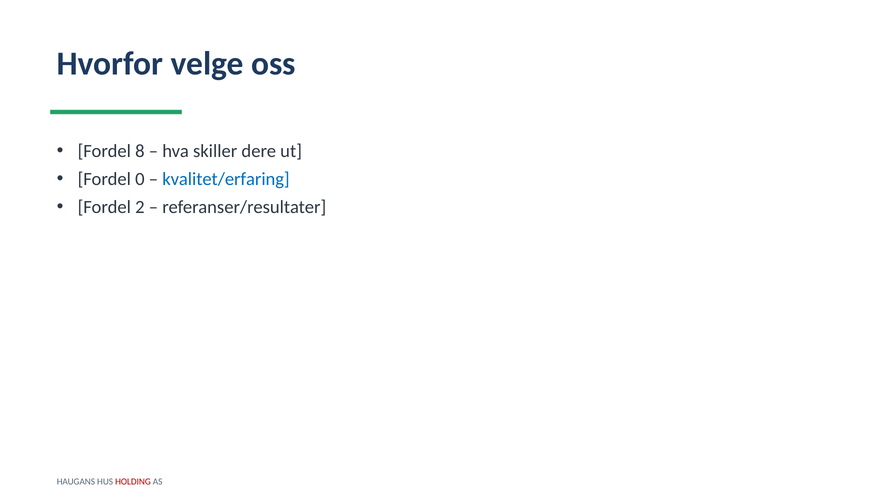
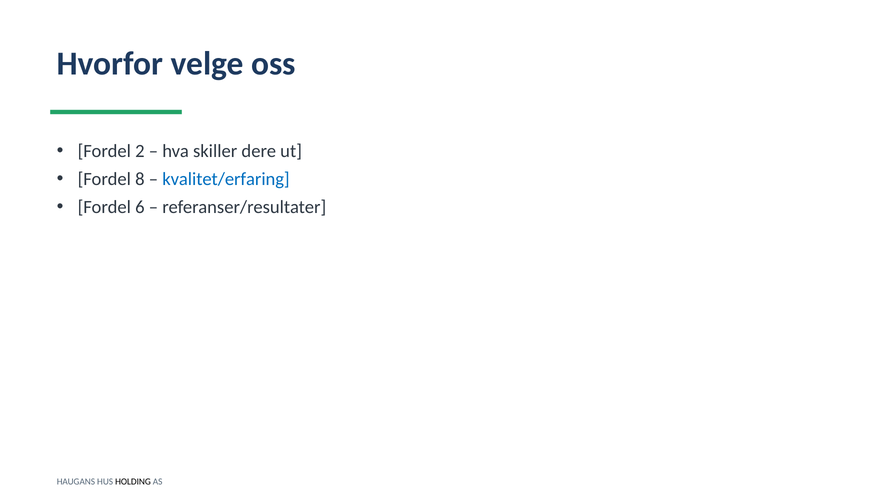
8: 8 -> 2 (140, 151)
0: 0 -> 8 (140, 179)
2: 2 -> 6 (140, 207)
HOLDING colour: red -> black (133, 481)
